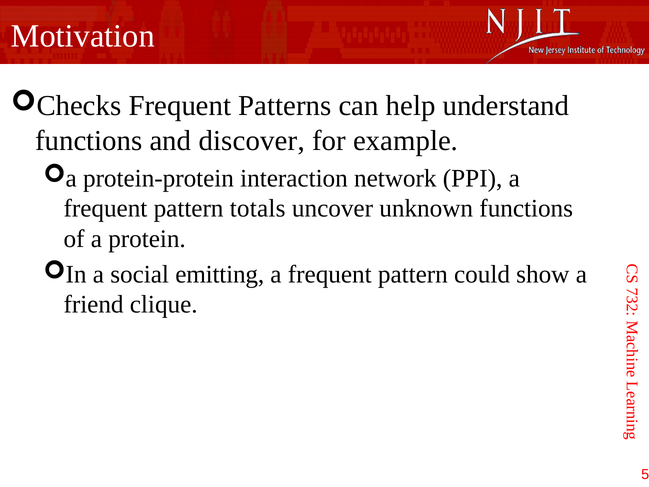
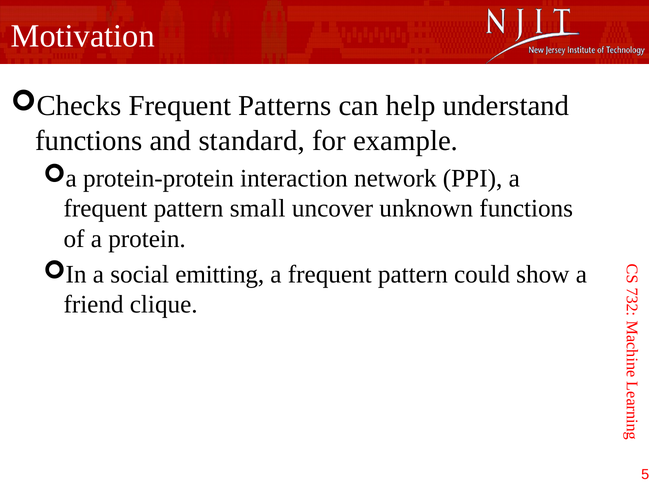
discover: discover -> standard (252, 141)
totals: totals -> small (258, 208)
